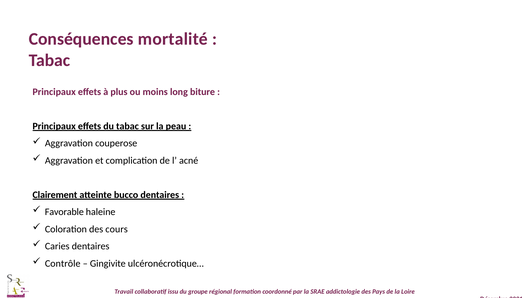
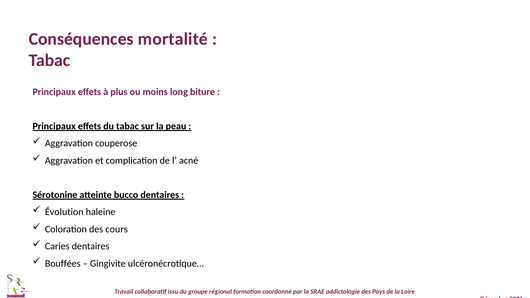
Clairement: Clairement -> Sérotonine (55, 195)
Favorable: Favorable -> Évolution (64, 212)
Contrôle: Contrôle -> Bouffées (63, 264)
